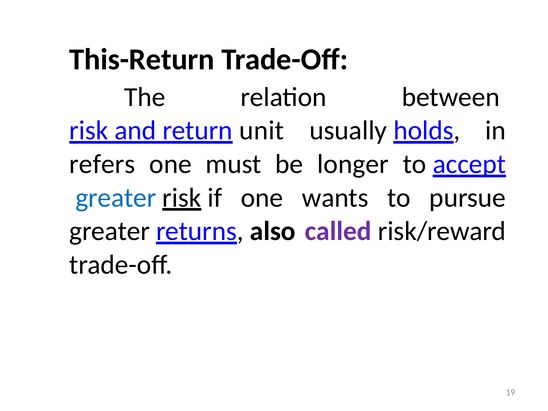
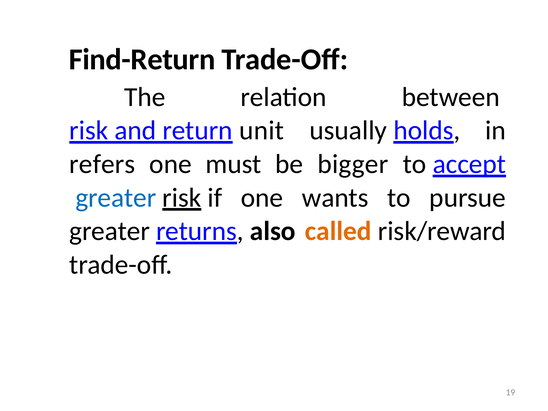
This-Return: This-Return -> Find-Return (142, 60)
longer: longer -> bigger (353, 164)
called colour: purple -> orange (338, 231)
